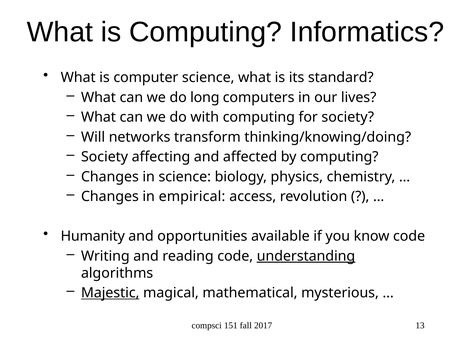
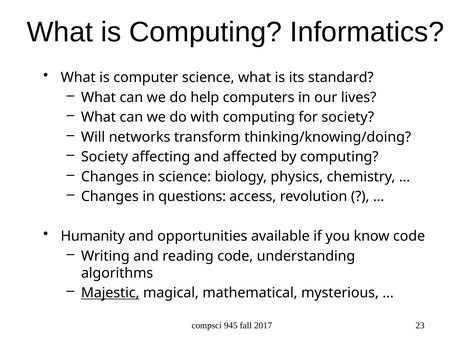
long: long -> help (205, 97)
empirical: empirical -> questions (192, 197)
understanding underline: present -> none (306, 256)
151: 151 -> 945 (231, 325)
13: 13 -> 23 (420, 325)
